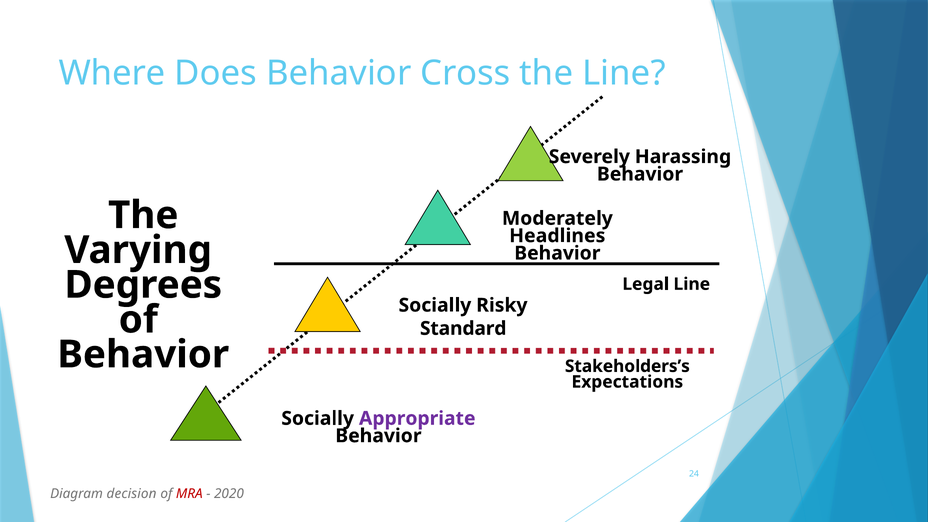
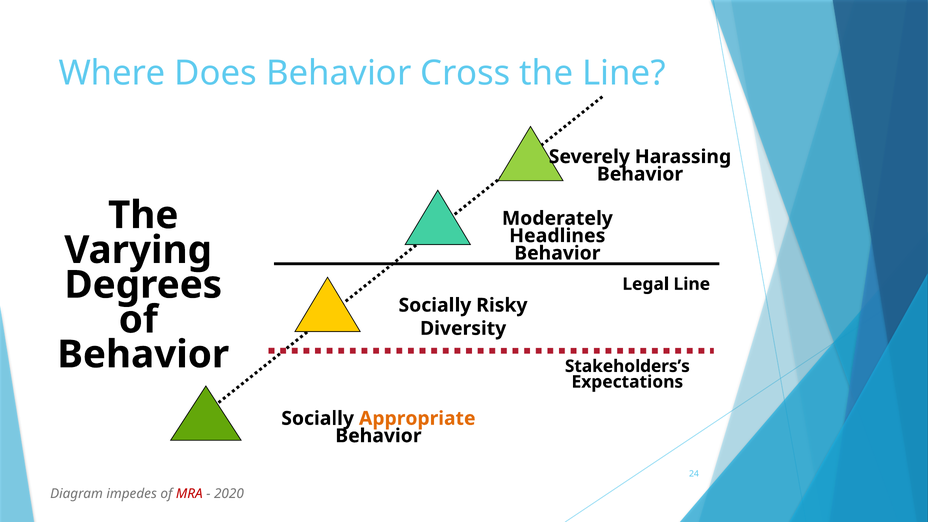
Standard: Standard -> Diversity (463, 328)
Appropriate colour: purple -> orange (417, 418)
decision: decision -> impedes (132, 494)
